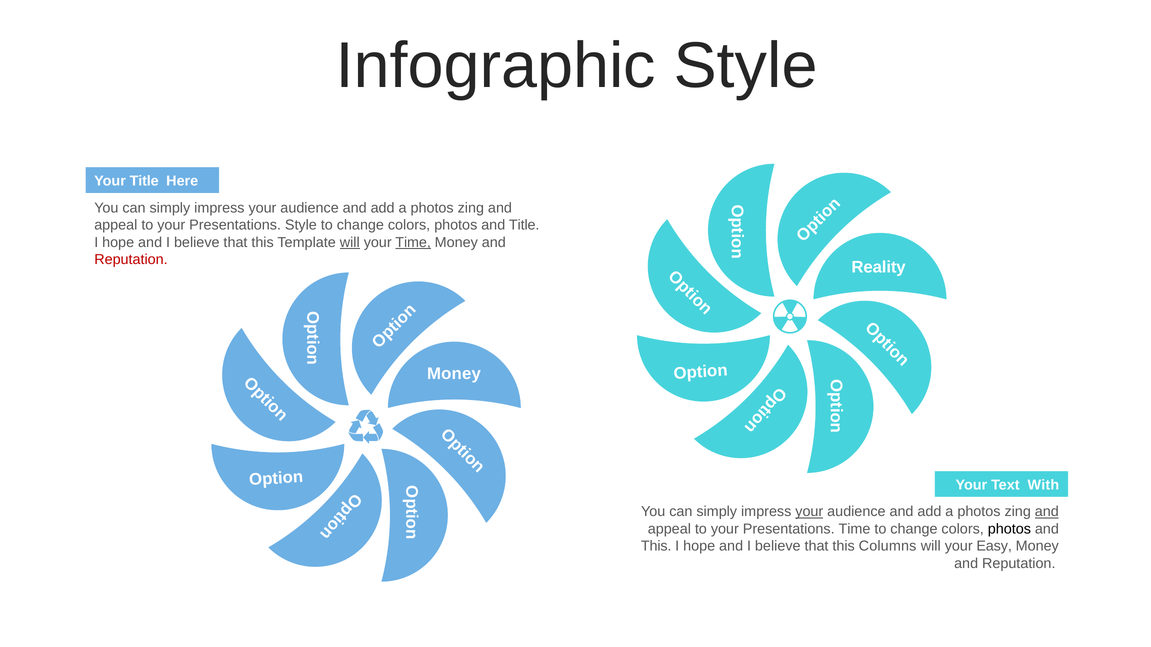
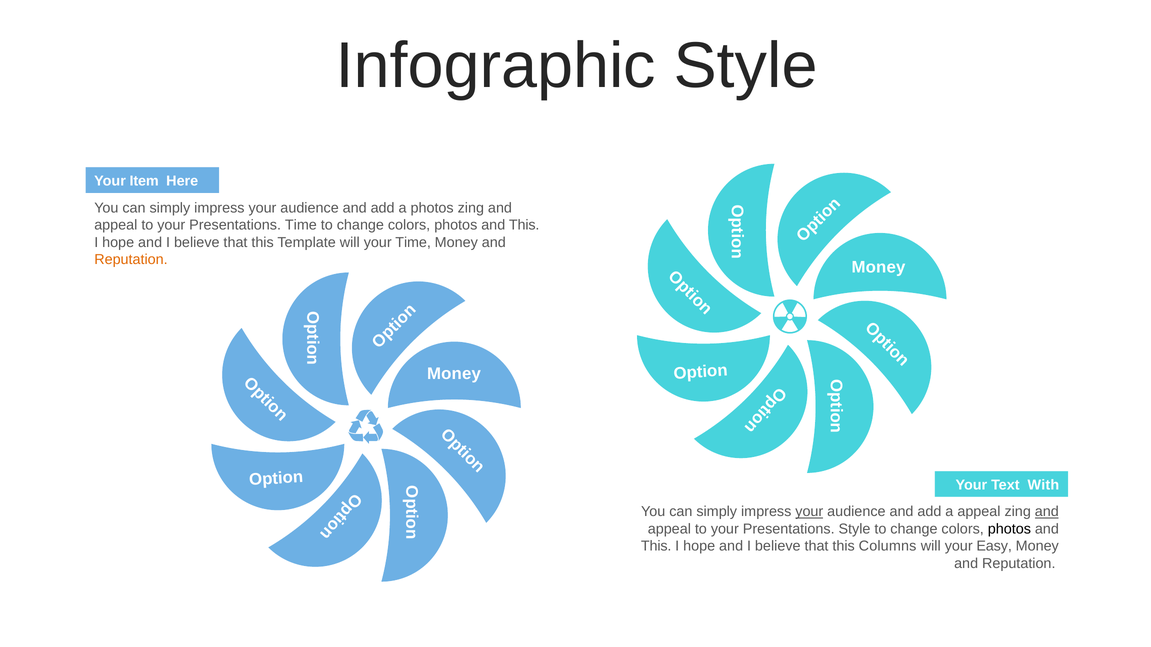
Your Title: Title -> Item (144, 181)
Presentations Style: Style -> Time (301, 225)
Title: Title -> This (524, 225)
will underline: present -> none (350, 242)
Time underline: present -> none (413, 242)
Reputation colour: red -> orange (131, 260)
Reality: Reality -> Money (878, 267)
photos: photos -> appeal (979, 512)
Presentations Time: Time -> Style (854, 529)
